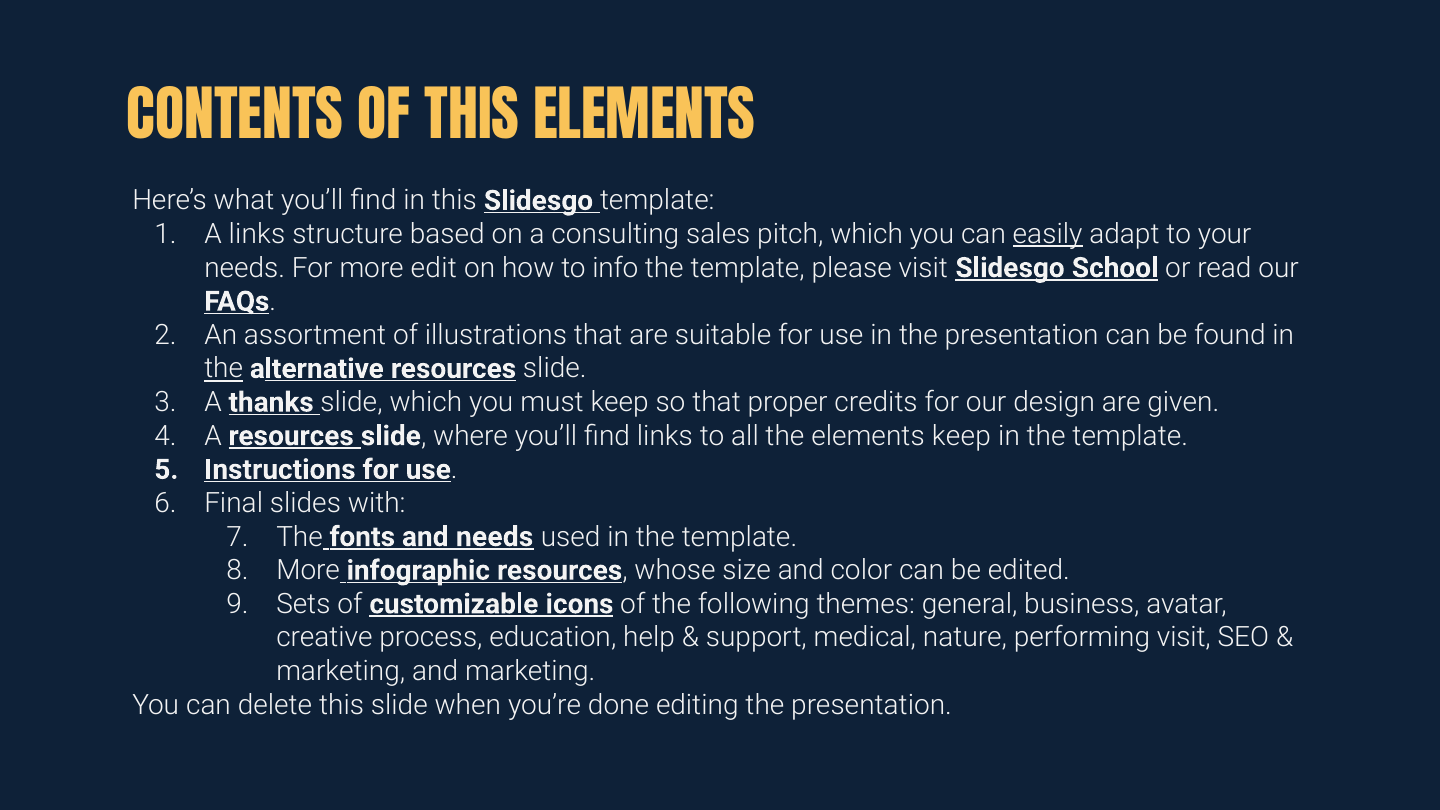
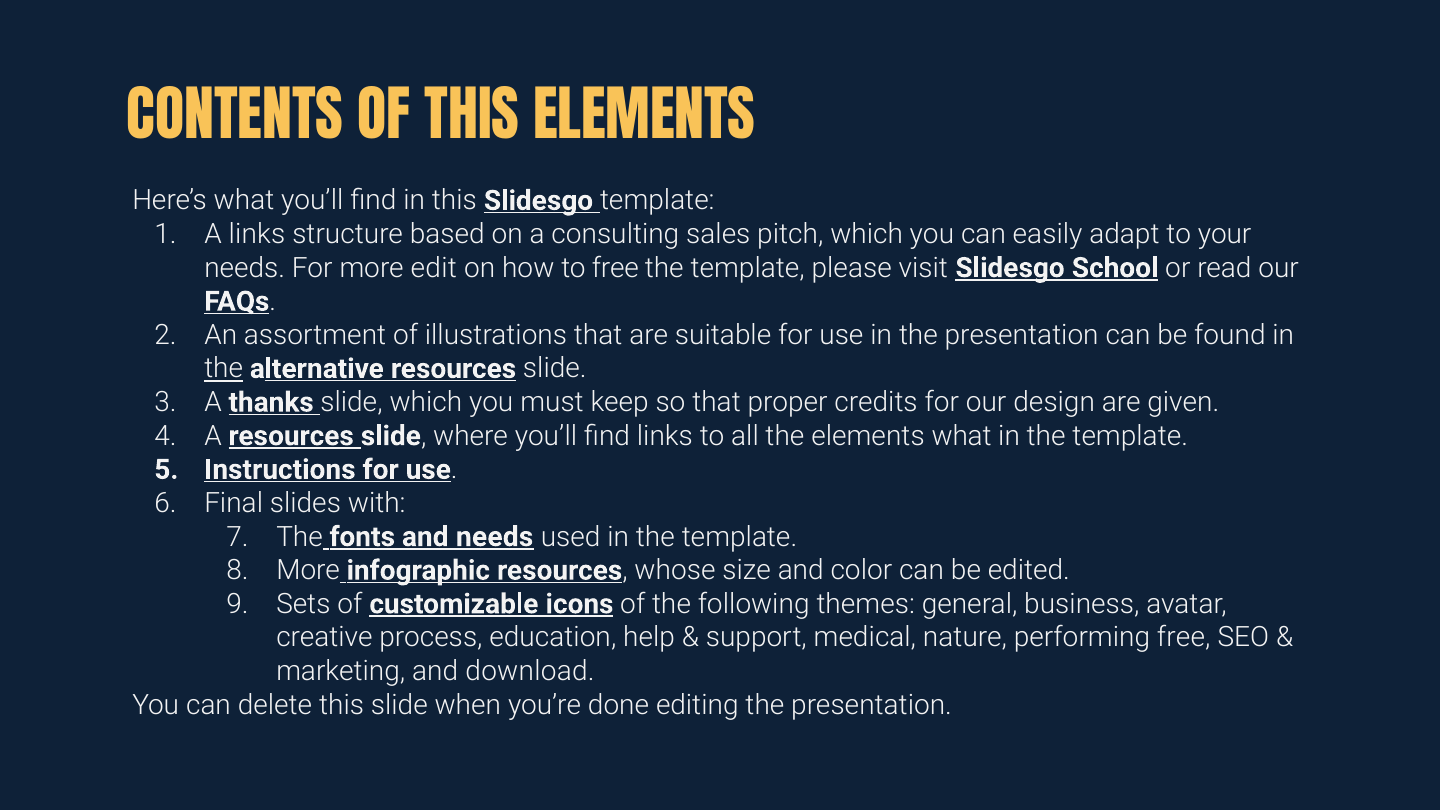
easily underline: present -> none (1048, 234)
to info: info -> free (615, 268)
elements keep: keep -> what (962, 436)
performing visit: visit -> free (1184, 638)
and marketing: marketing -> download (530, 671)
